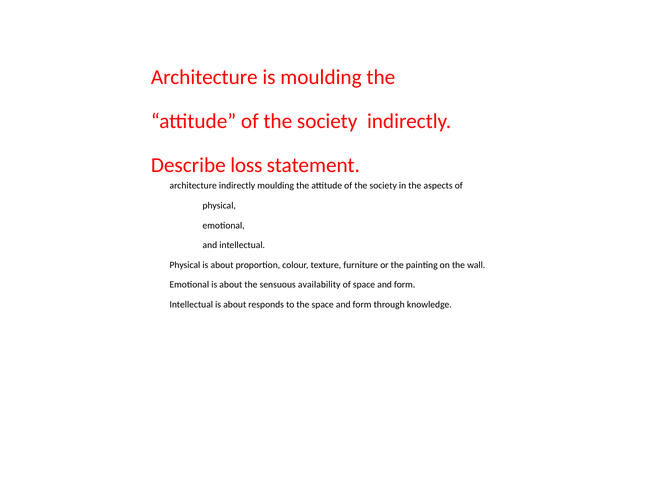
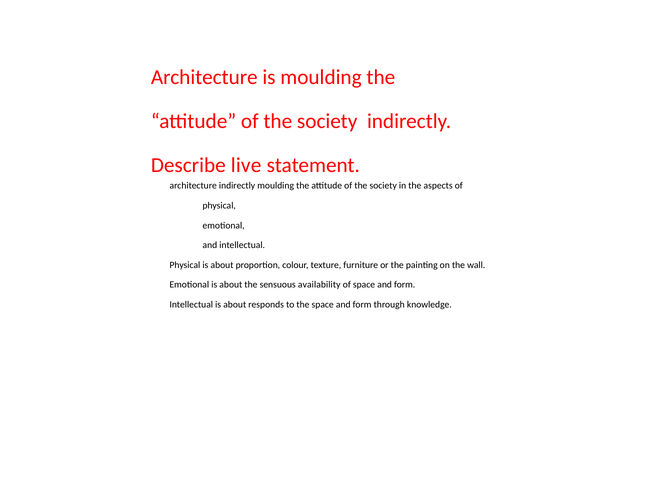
loss: loss -> live (246, 165)
